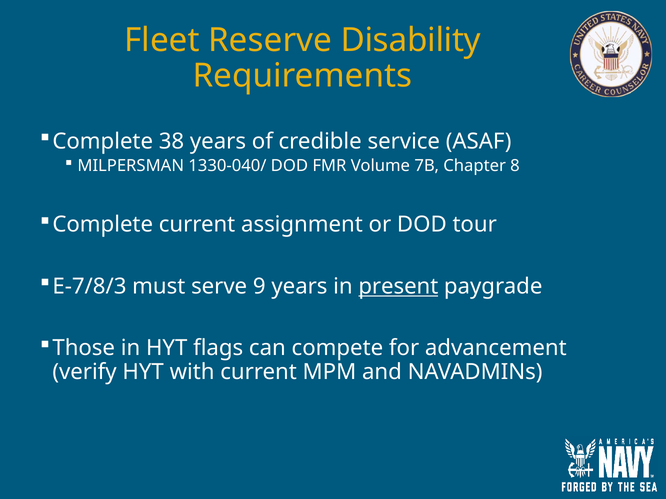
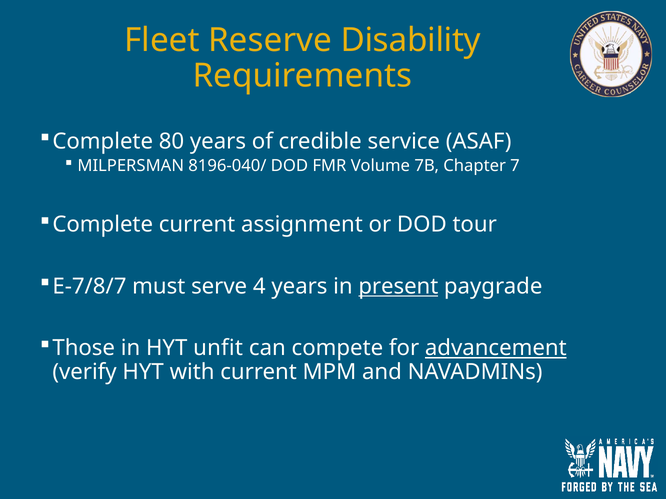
38: 38 -> 80 (171, 142)
1330-040/: 1330-040/ -> 8196-040/ (227, 166)
8: 8 -> 7 (515, 166)
E-7/8/3: E-7/8/3 -> E-7/8/7 (89, 287)
9: 9 -> 4 (259, 287)
flags: flags -> unfit (218, 349)
advancement underline: none -> present (496, 349)
